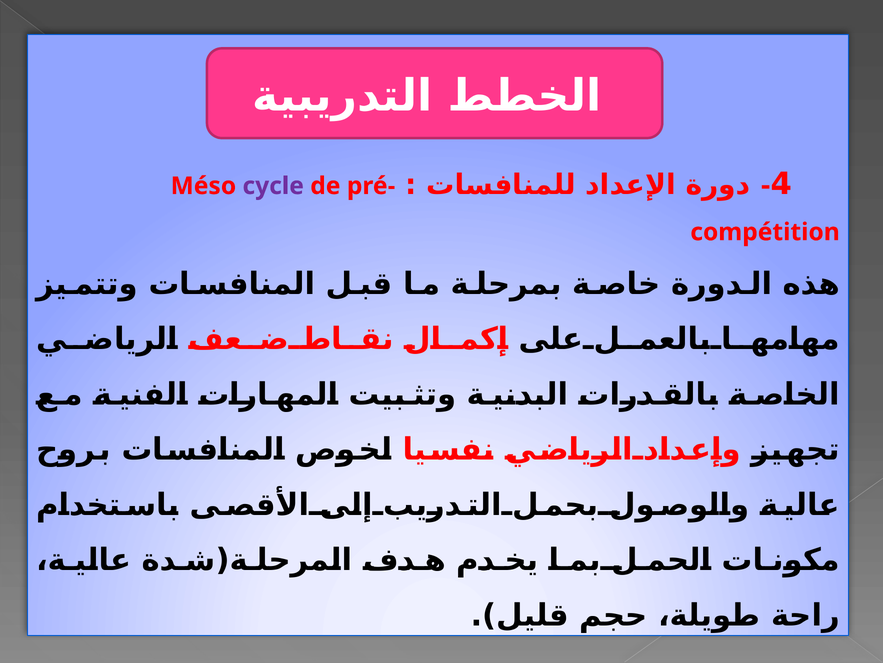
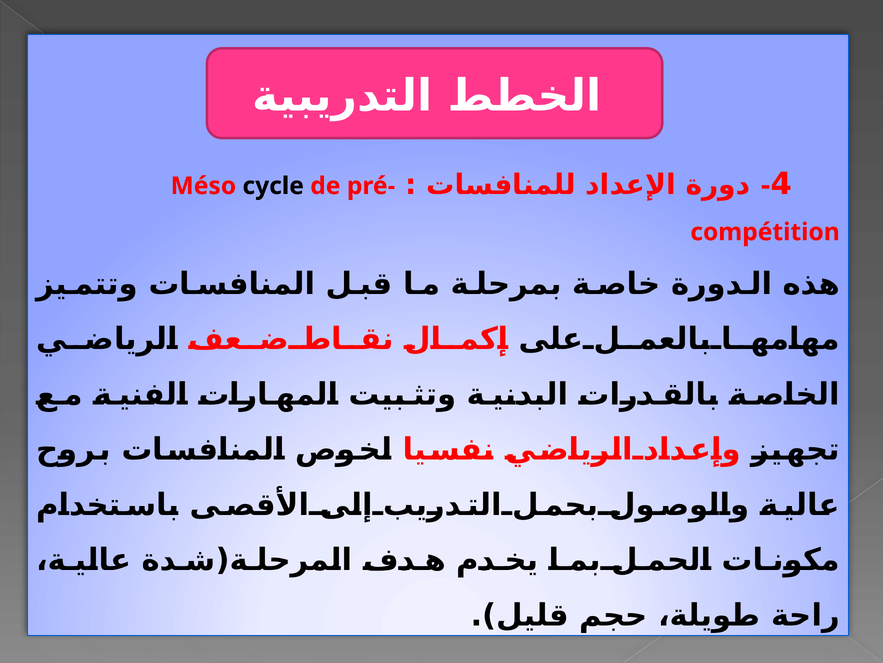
cycle colour: purple -> black (273, 186)
